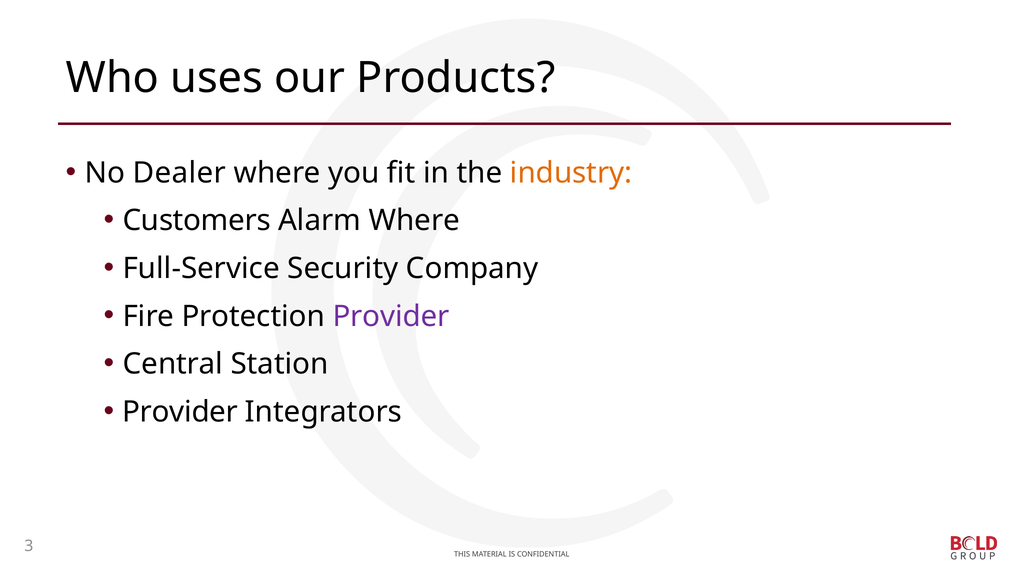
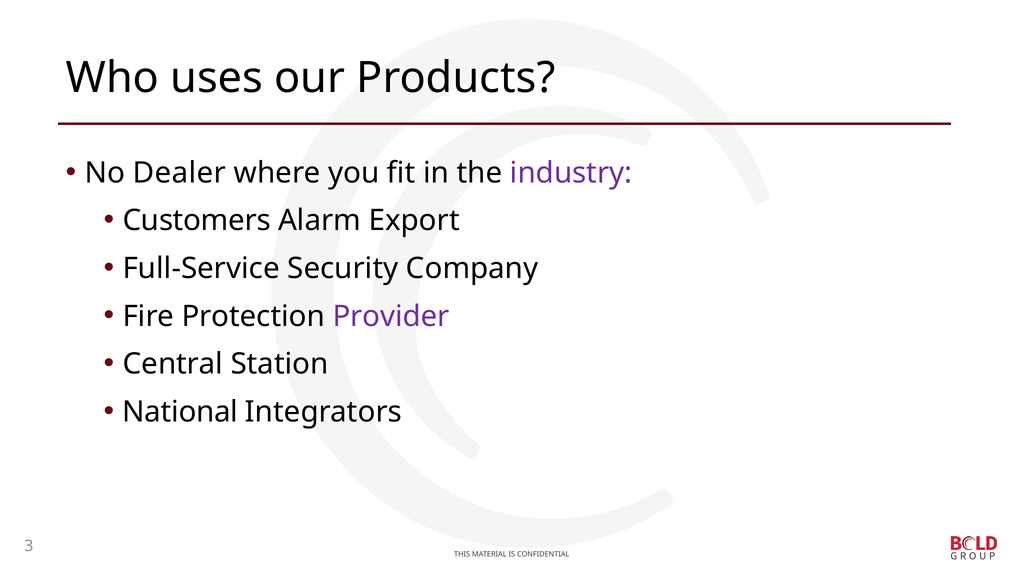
industry colour: orange -> purple (571, 173)
Alarm Where: Where -> Export (414, 221)
Provider: Provider -> National (180, 412)
